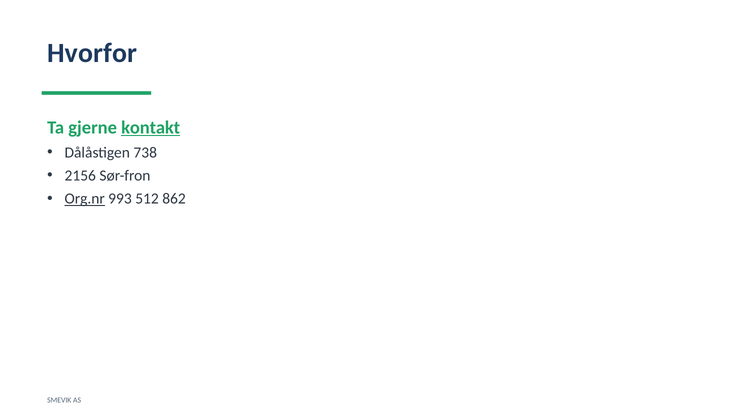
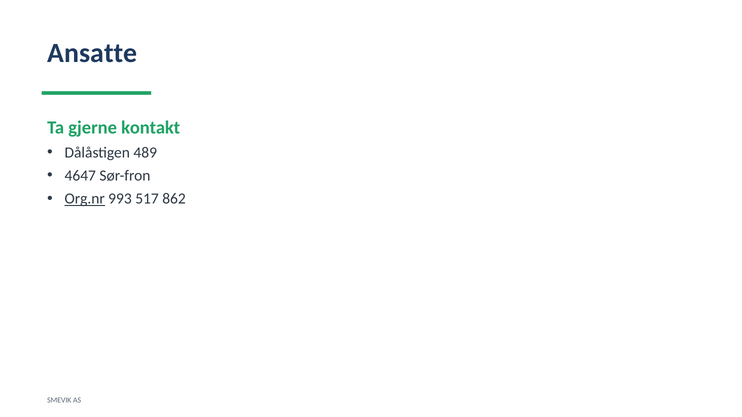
Hvorfor: Hvorfor -> Ansatte (92, 53)
kontakt underline: present -> none (151, 128)
738: 738 -> 489 (145, 153)
2156: 2156 -> 4647 (80, 176)
512: 512 -> 517 (147, 199)
